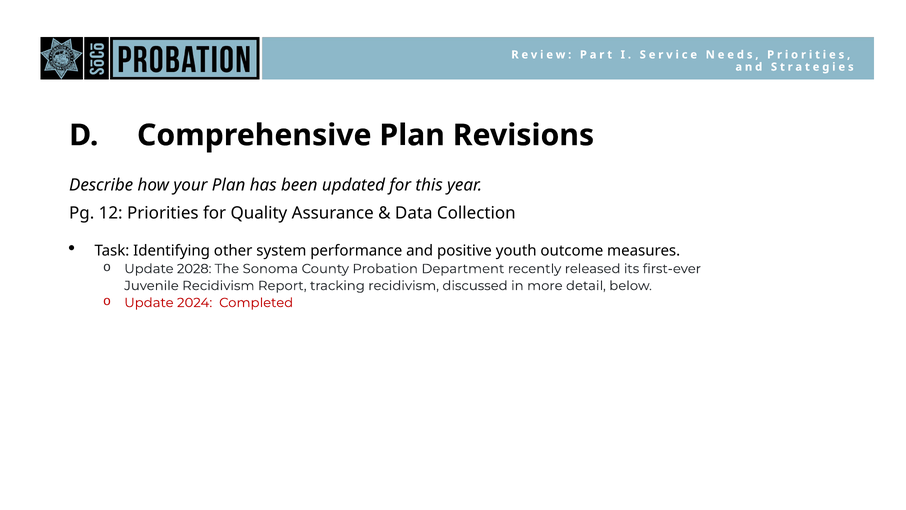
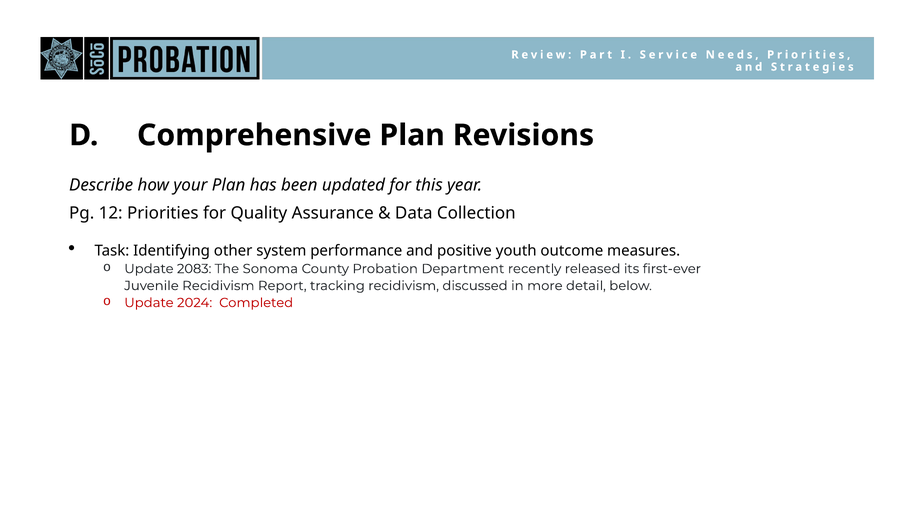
2028: 2028 -> 2083 (194, 269)
